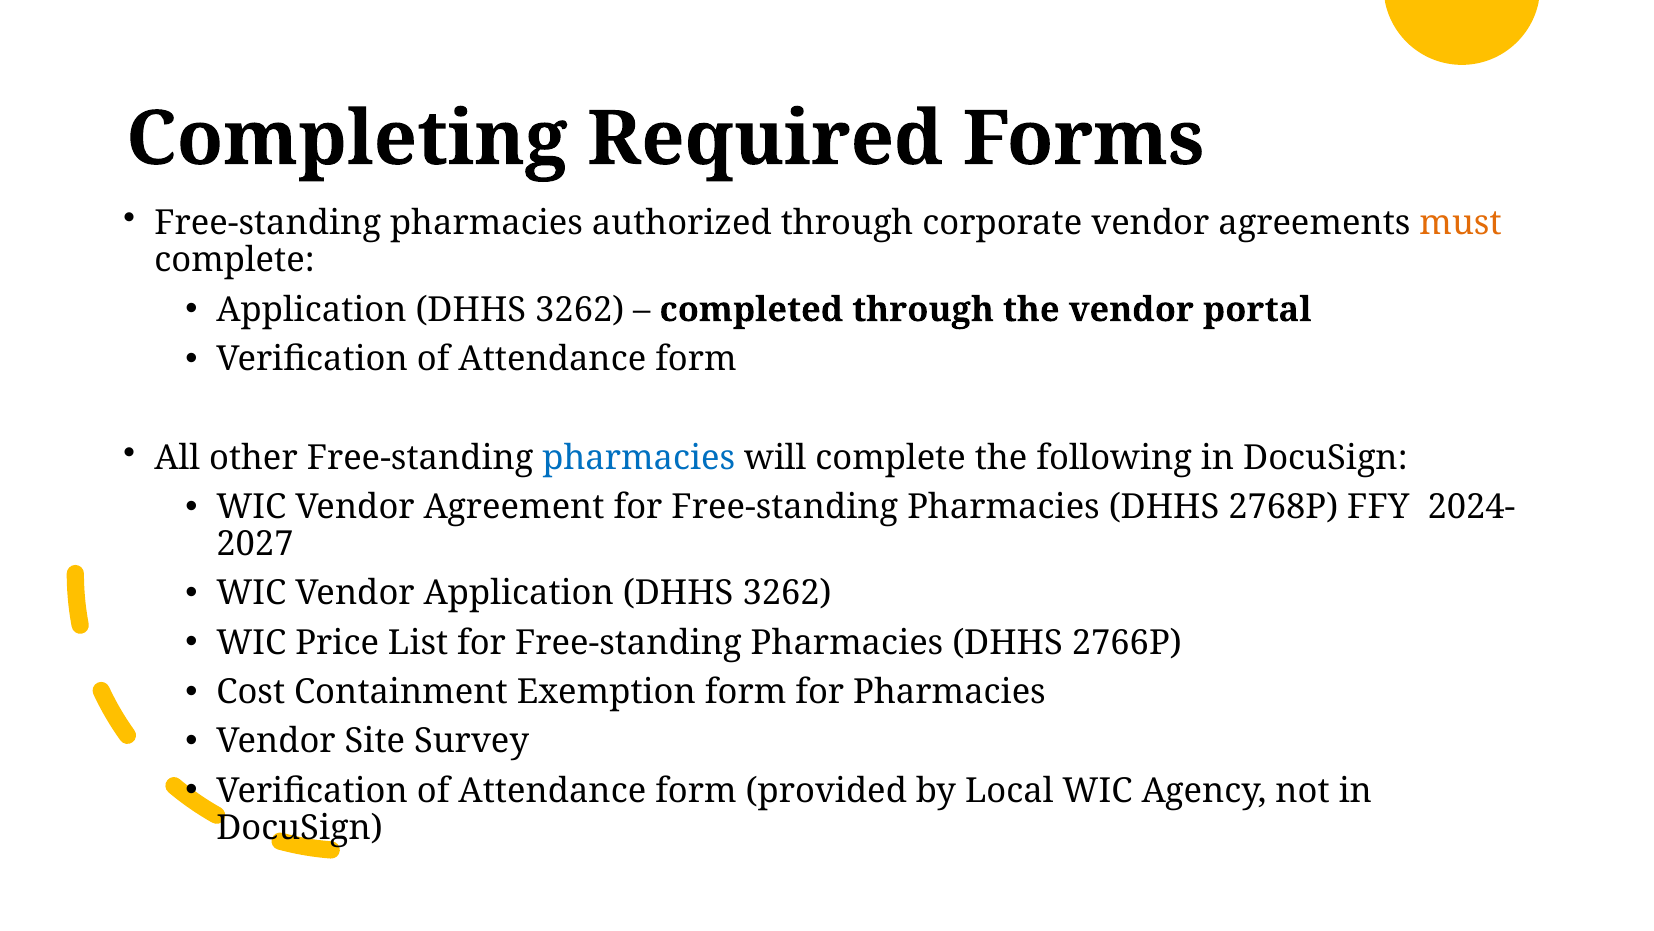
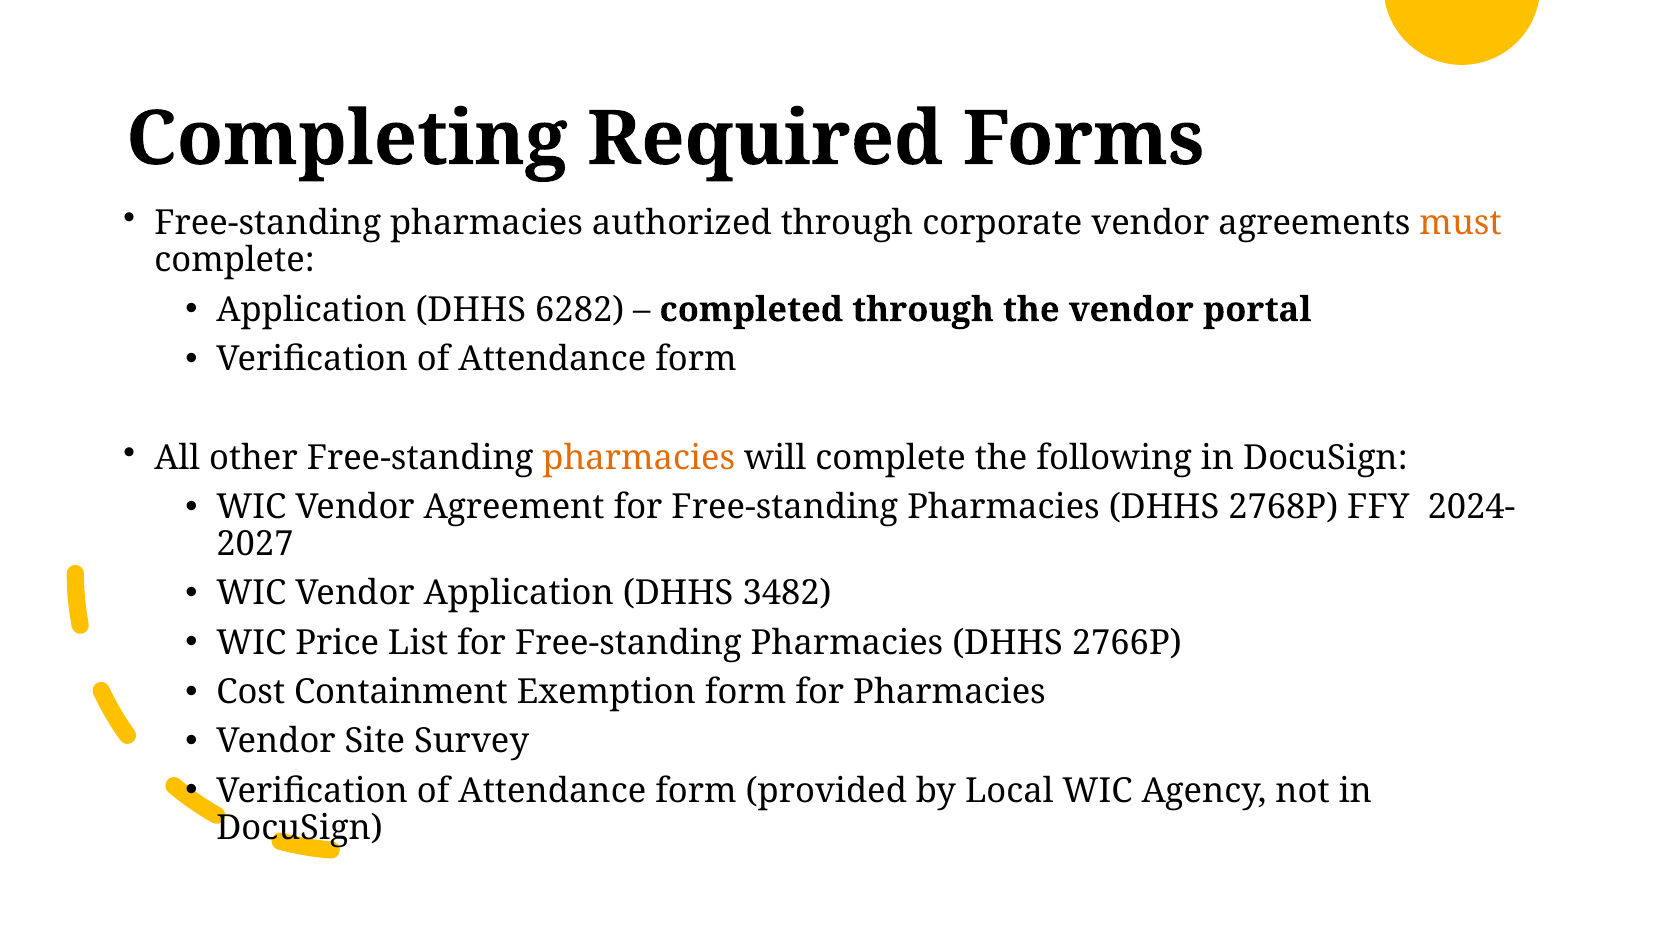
3262: 3262 -> 6282 (580, 310)
pharmacies colour: blue -> orange (639, 458)
Vendor Application DHHS 3262: 3262 -> 3482 (787, 593)
